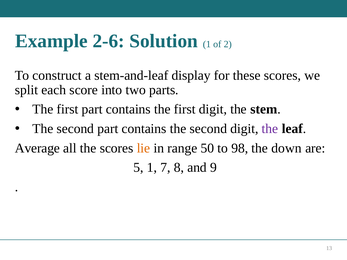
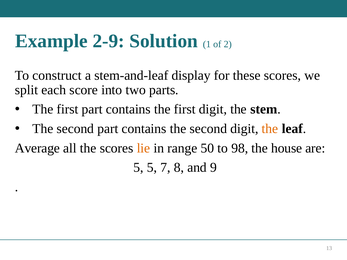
2-6: 2-6 -> 2-9 (109, 41)
the colour: purple -> orange (270, 129)
down: down -> house (287, 148)
5 1: 1 -> 5 (152, 168)
